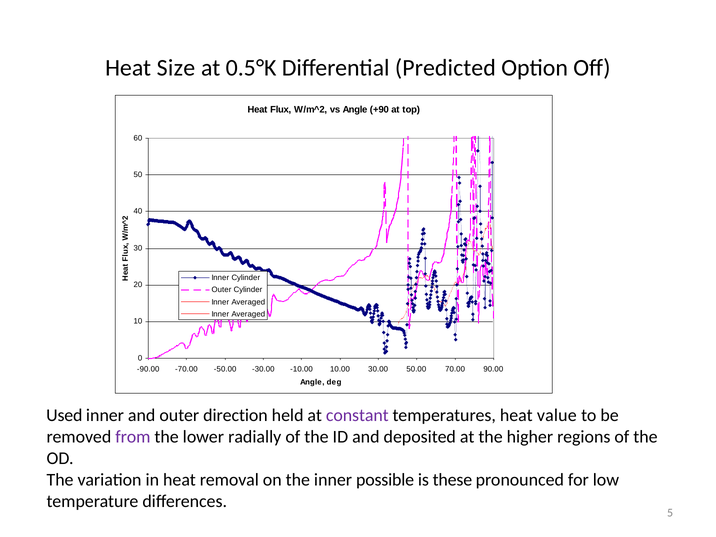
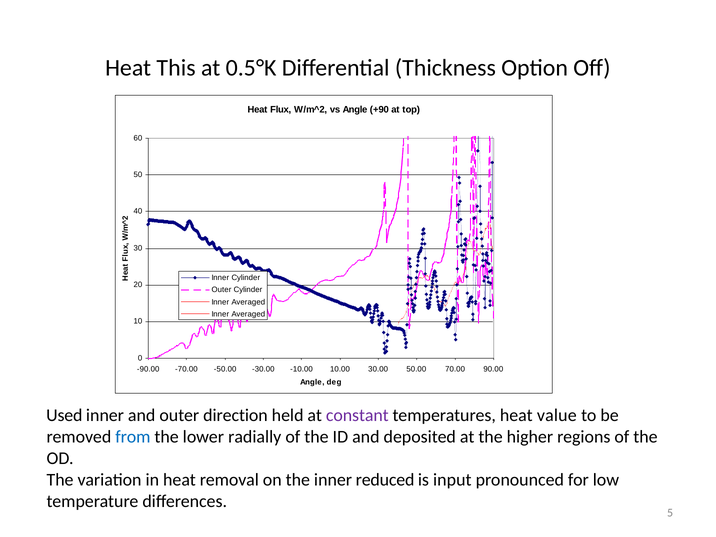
Size: Size -> This (176, 68)
Predicted: Predicted -> Thickness (445, 68)
from colour: purple -> blue (133, 437)
possible: possible -> reduced (385, 480)
these: these -> input (452, 480)
